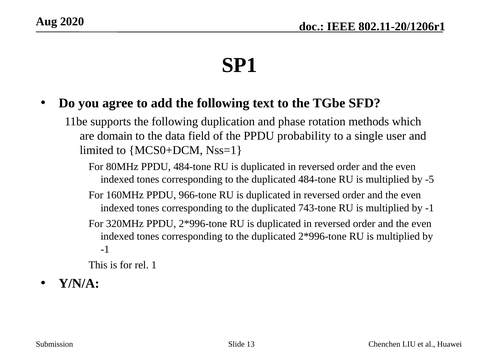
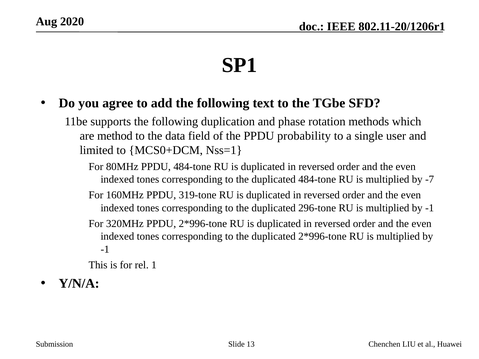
domain: domain -> method (115, 136)
-5: -5 -> -7 (430, 180)
966-tone: 966-tone -> 319-tone (198, 195)
743-tone: 743-tone -> 296-tone (317, 208)
